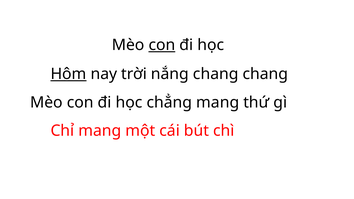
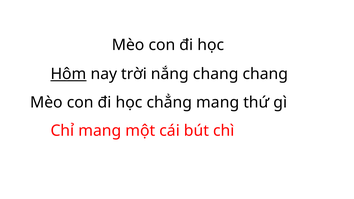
con underline: present -> none (162, 45)
